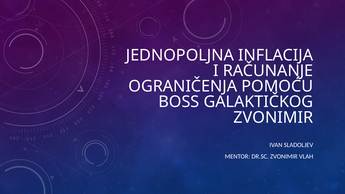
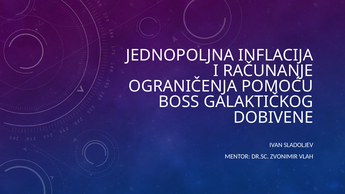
ZVONIMIR: ZVONIMIR -> DOBIVENE (273, 117)
